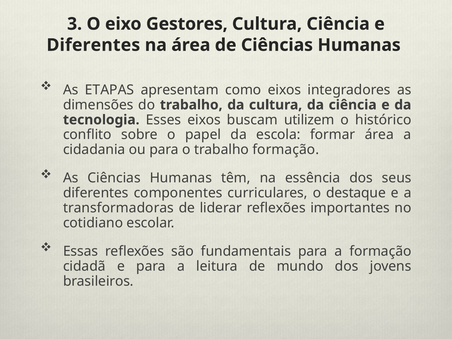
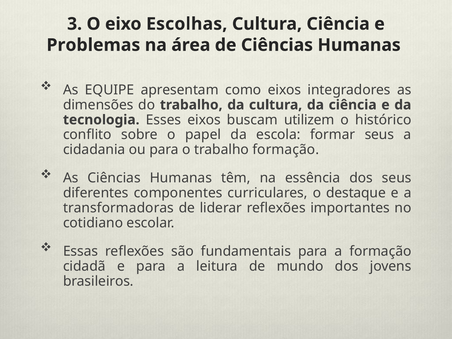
Gestores: Gestores -> Escolhas (187, 24)
Diferentes: Diferentes -> Problemas (93, 45)
ETAPAS: ETAPAS -> EQUIPE (110, 90)
formar área: área -> seus (379, 135)
